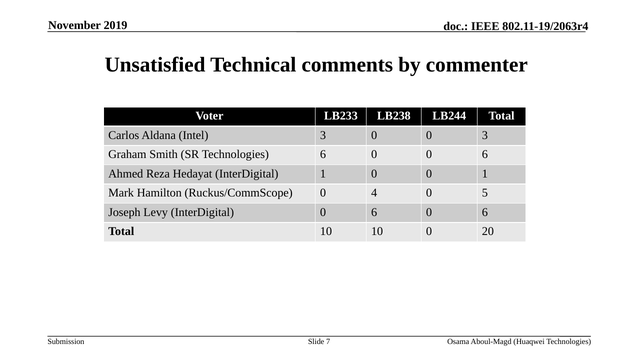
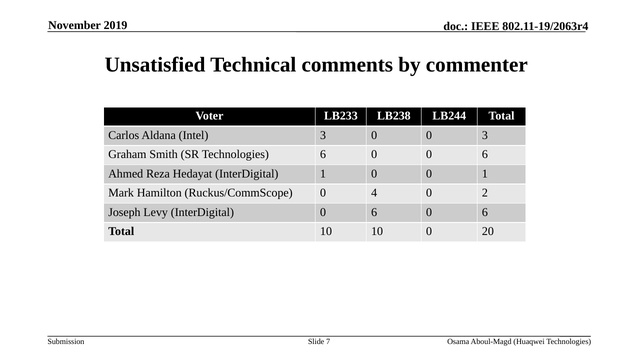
5: 5 -> 2 (485, 193)
